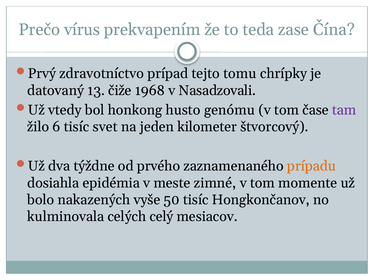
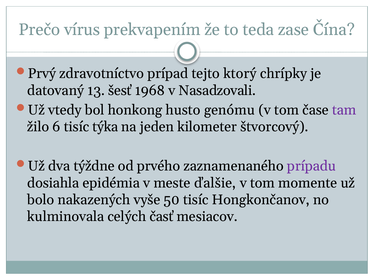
tomu: tomu -> ktorý (240, 74)
čiže: čiže -> šesť (120, 91)
svet: svet -> týka (105, 127)
prípadu colour: orange -> purple (312, 166)
zimné: zimné -> ďalšie (215, 183)
celý: celý -> časť (161, 217)
